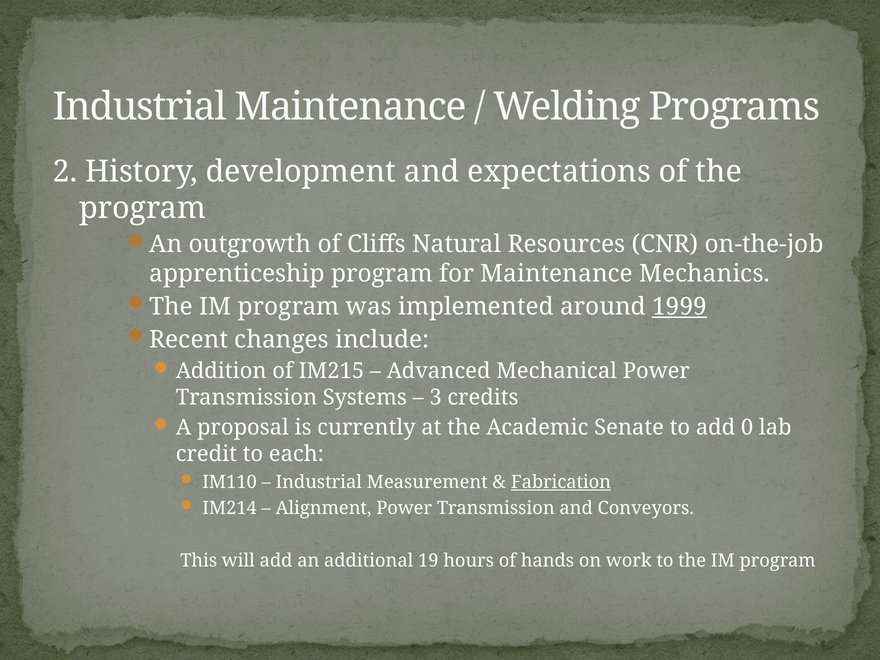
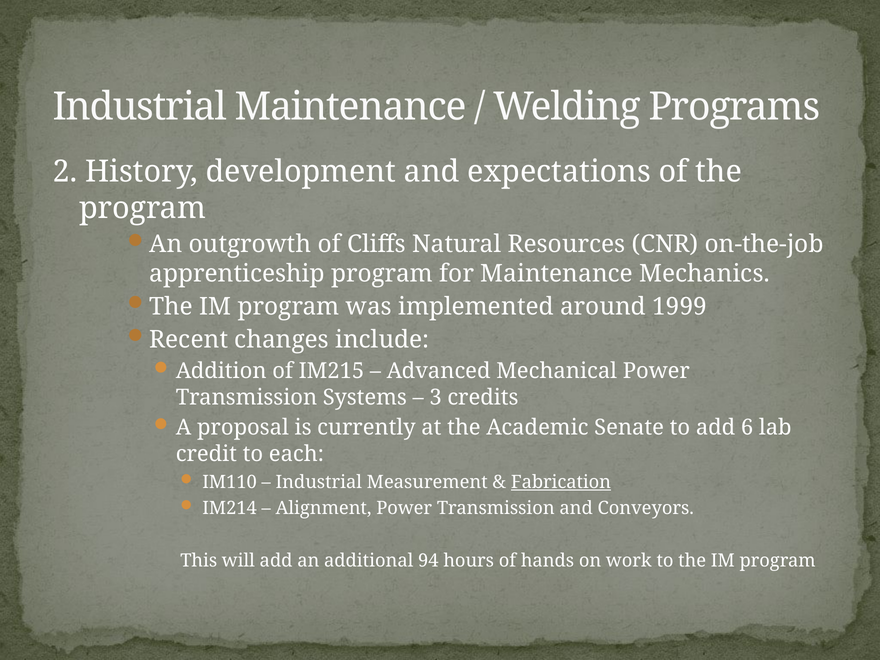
1999 underline: present -> none (680, 307)
0: 0 -> 6 (747, 428)
19: 19 -> 94 (428, 561)
